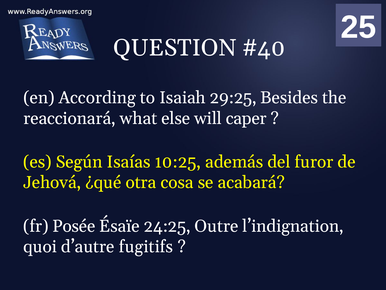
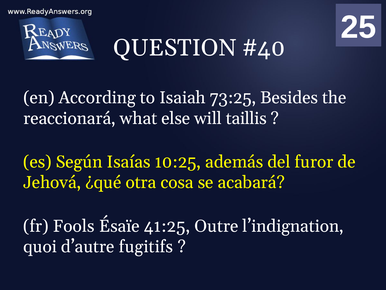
29:25: 29:25 -> 73:25 (233, 98)
caper: caper -> taillis (246, 118)
Posée: Posée -> Fools (74, 226)
24:25: 24:25 -> 41:25 (167, 226)
